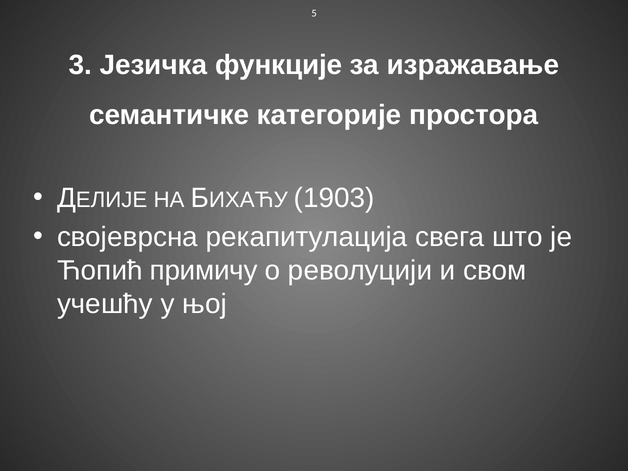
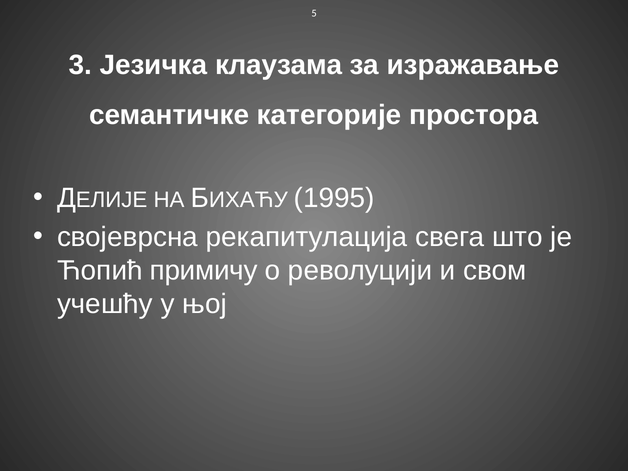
функције: функције -> клаузама (279, 65)
1903: 1903 -> 1995 (334, 198)
